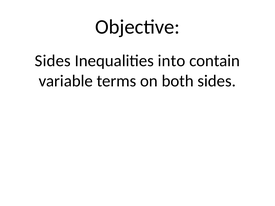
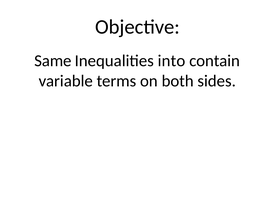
Sides: Sides -> Same (53, 61)
